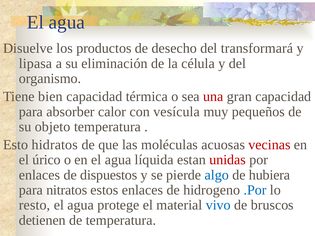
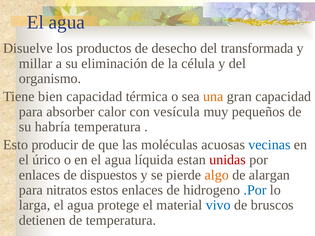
transformará: transformará -> transformada (257, 48)
lipasa: lipasa -> millar (36, 64)
una colour: red -> orange (213, 97)
objeto: objeto -> habría (53, 127)
hidratos: hidratos -> producir (55, 145)
vecinas colour: red -> blue (269, 145)
algo colour: blue -> orange (217, 175)
hubiera: hubiera -> alargan (269, 175)
resto: resto -> larga (35, 205)
